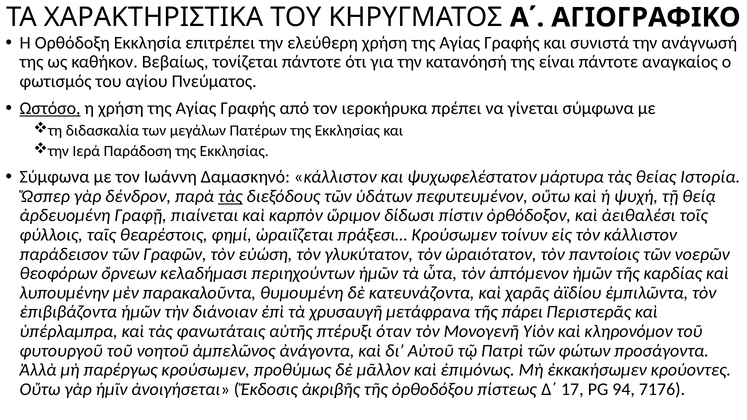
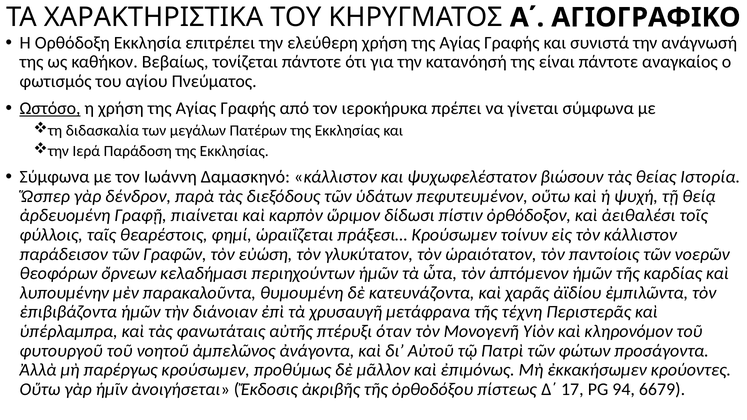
μάρτυρα: μάρτυρα -> βιώσουν (572, 177)
τὰς underline: present -> none (230, 196)
πάρει: πάρει -> τέχνη (522, 312)
7176: 7176 -> 6679 (662, 389)
